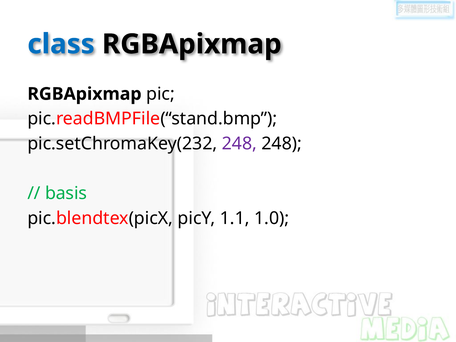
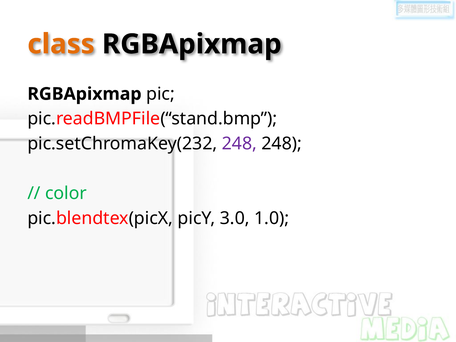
class colour: blue -> orange (61, 44)
basis: basis -> color (66, 193)
1.1: 1.1 -> 3.0 (235, 218)
